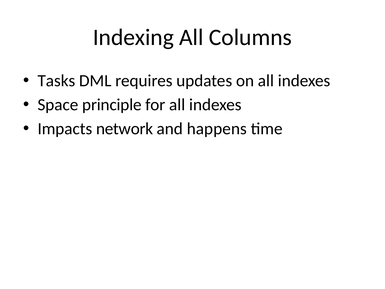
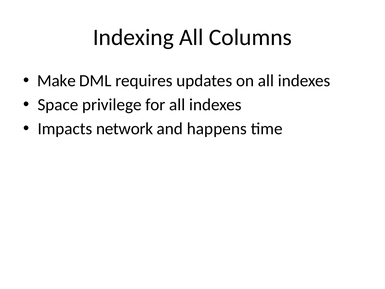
Tasks: Tasks -> Make (57, 81)
principle: principle -> privilege (112, 105)
